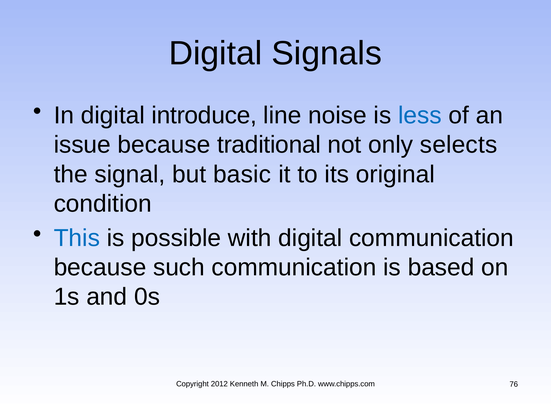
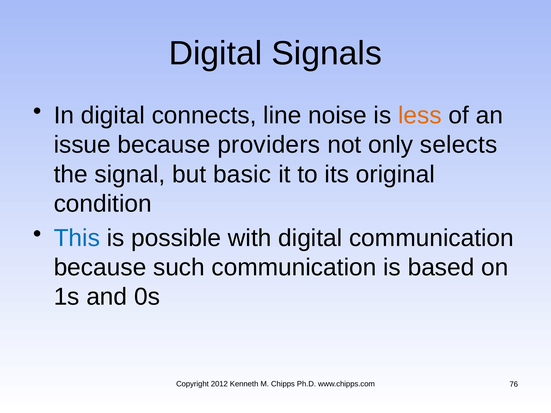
introduce: introduce -> connects (204, 116)
less colour: blue -> orange (420, 116)
traditional: traditional -> providers (269, 145)
